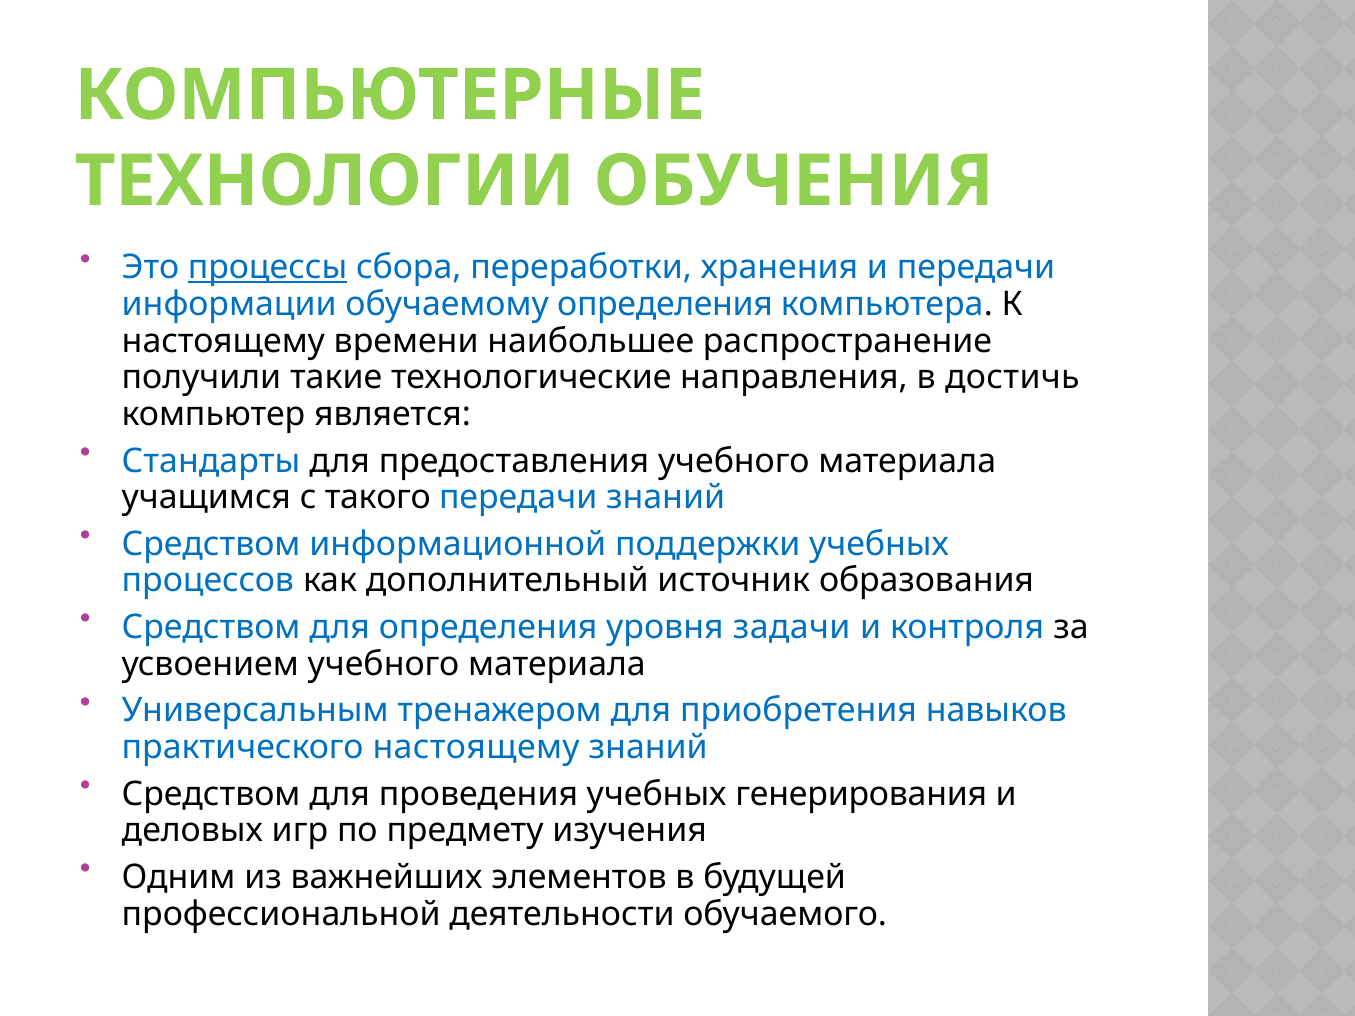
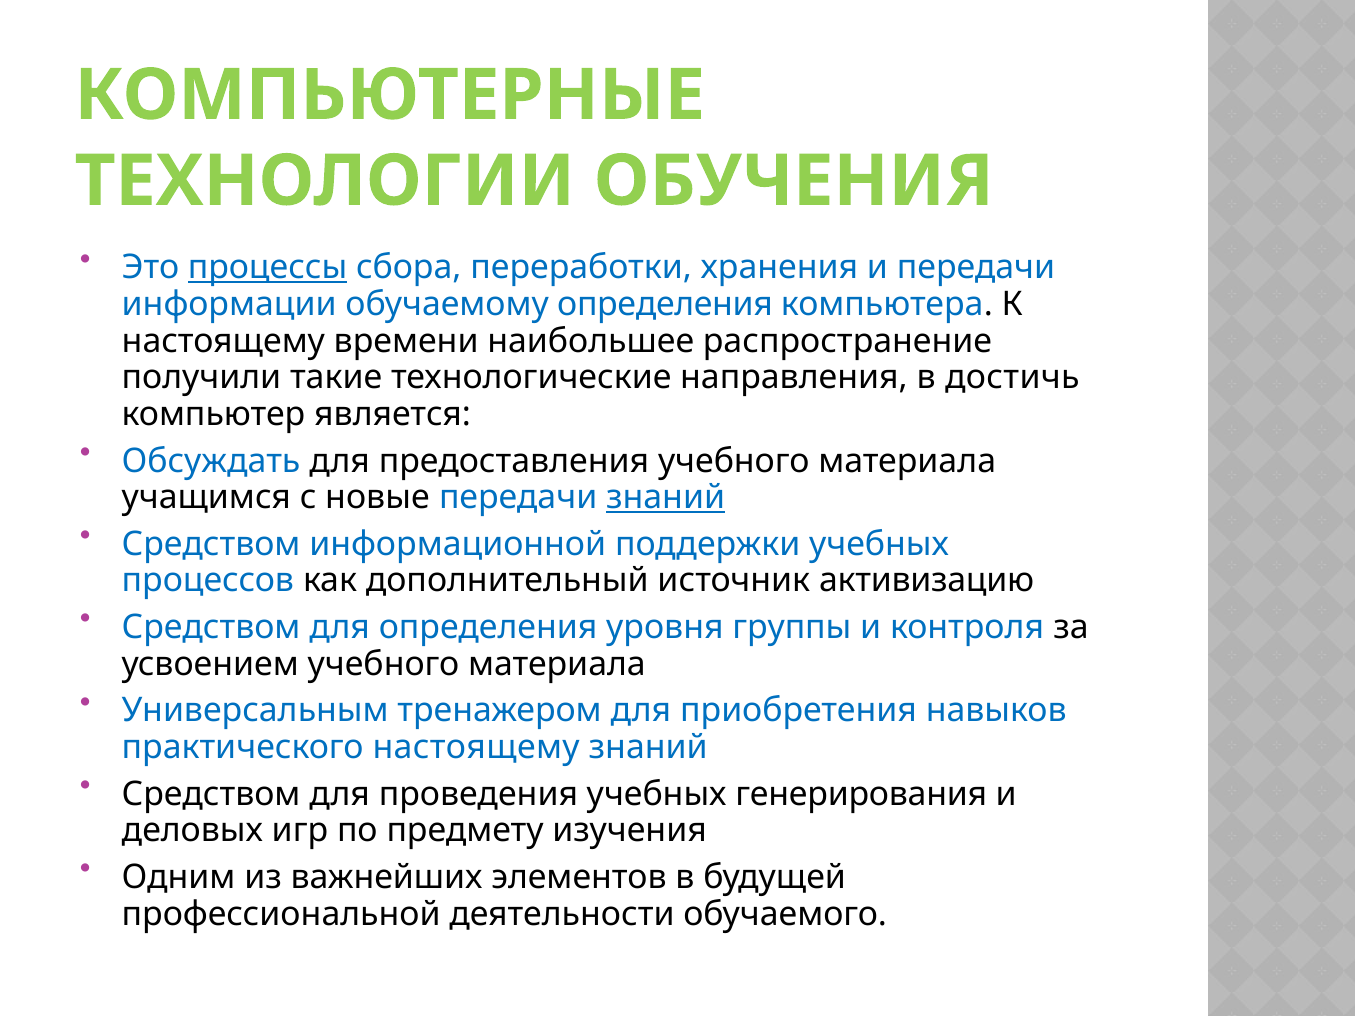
Стандарты: Стандарты -> Обсуждать (211, 461)
такого: такого -> новые (378, 498)
знаний underline: none -> present (666, 498)
образования: образования -> активизацию (927, 581)
задачи: задачи -> группы (792, 628)
